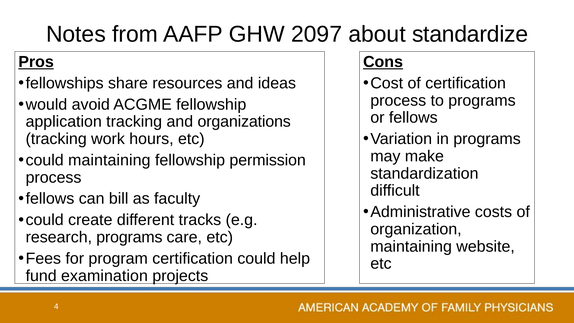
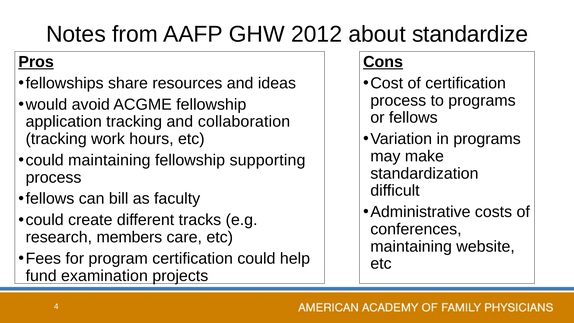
2097: 2097 -> 2012 (317, 34)
organizations: organizations -> collaboration (244, 122)
permission: permission -> supporting (268, 160)
organization: organization -> conferences (416, 229)
research programs: programs -> members (129, 237)
